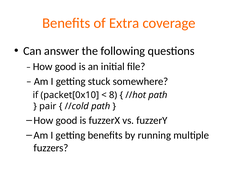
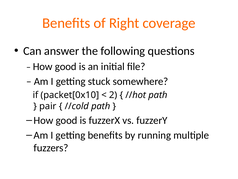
Extra: Extra -> Right (124, 23)
8: 8 -> 2 (113, 95)
